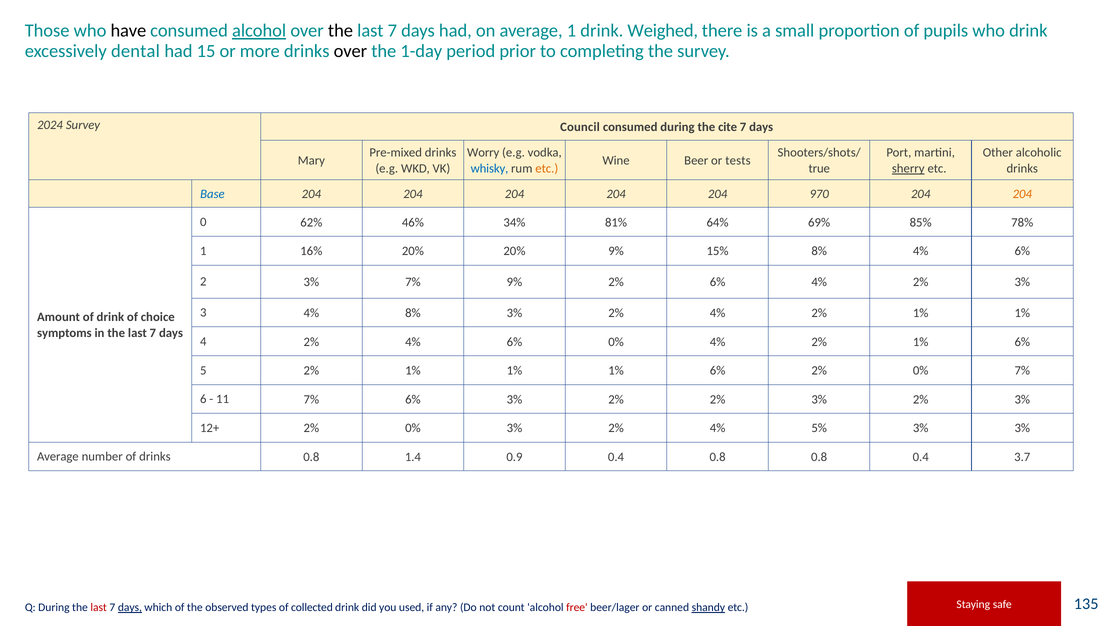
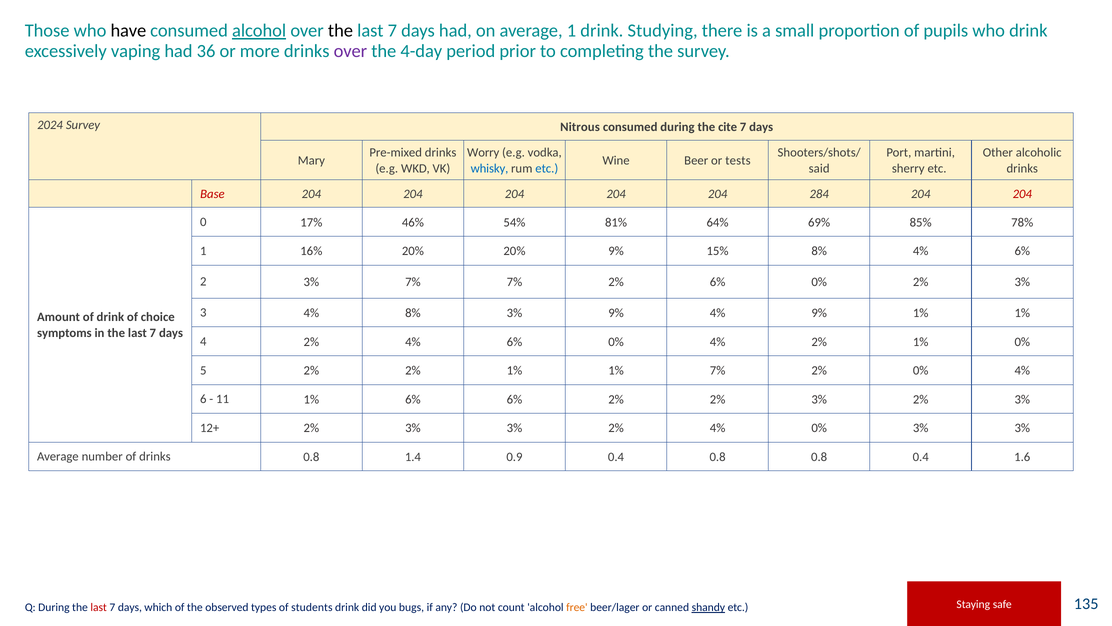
Weighed: Weighed -> Studying (663, 31)
dental: dental -> vaping (136, 51)
15: 15 -> 36 (206, 51)
over colour: black -> purple (350, 51)
1-day: 1-day -> 4-day (421, 51)
Council: Council -> Nitrous (580, 127)
etc colour: orange -> blue (547, 168)
true: true -> said (819, 168)
sherry underline: present -> none (908, 168)
Base colour: blue -> red (212, 194)
970: 970 -> 284 (819, 194)
204 colour: orange -> red (1022, 194)
62%: 62% -> 17% (311, 222)
34%: 34% -> 54% (514, 222)
7% 9%: 9% -> 7% (514, 282)
2% 6% 4%: 4% -> 0% (819, 282)
8% 3% 2%: 2% -> 9% (616, 313)
2%: 2% -> 9% (819, 313)
2% 1% 6%: 6% -> 0% (1022, 342)
5 2% 1%: 1% -> 2% (413, 370)
1% 1% 6%: 6% -> 7% (718, 370)
2% 0% 7%: 7% -> 4% (1022, 370)
11 7%: 7% -> 1% (311, 399)
6% 3%: 3% -> 6% (514, 399)
12+ 2% 0%: 0% -> 3% (413, 428)
4% 5%: 5% -> 0% (819, 428)
3.7: 3.7 -> 1.6 (1022, 457)
days underline: present -> none (130, 607)
collected: collected -> students (312, 607)
used: used -> bugs (412, 607)
free colour: red -> orange (577, 607)
